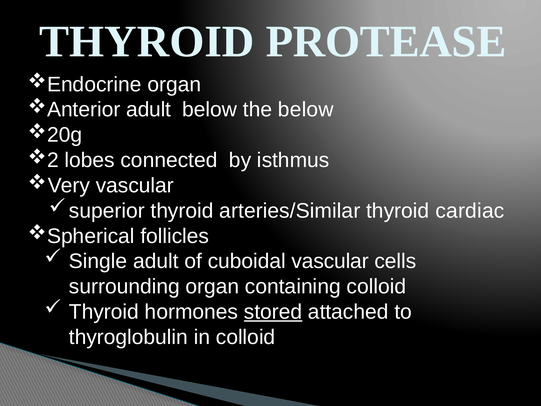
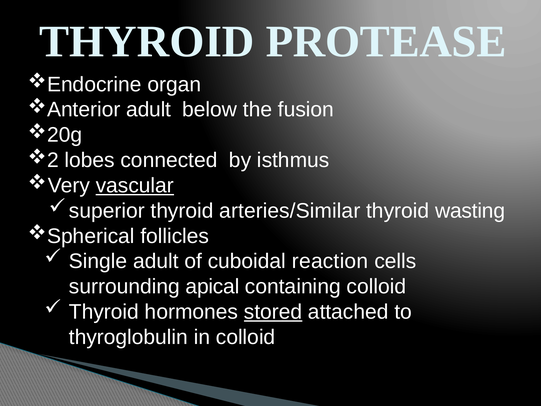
the below: below -> fusion (306, 110)
vascular underline: none -> present (135, 185)
cardiac: cardiac -> wasting (470, 211)
cuboidal vascular: vascular -> reaction (330, 261)
surrounding organ: organ -> apical (213, 286)
